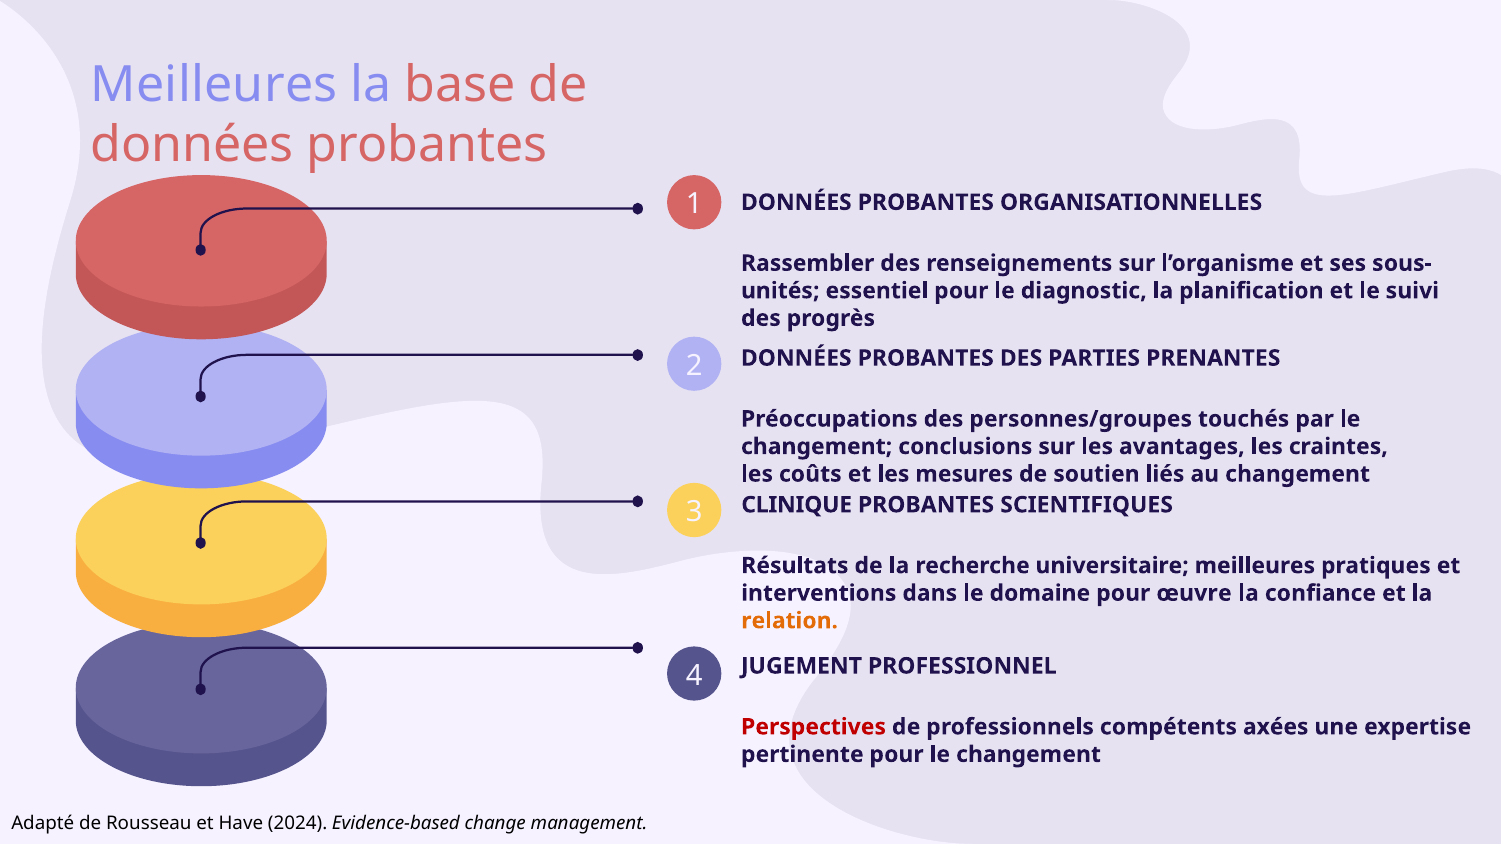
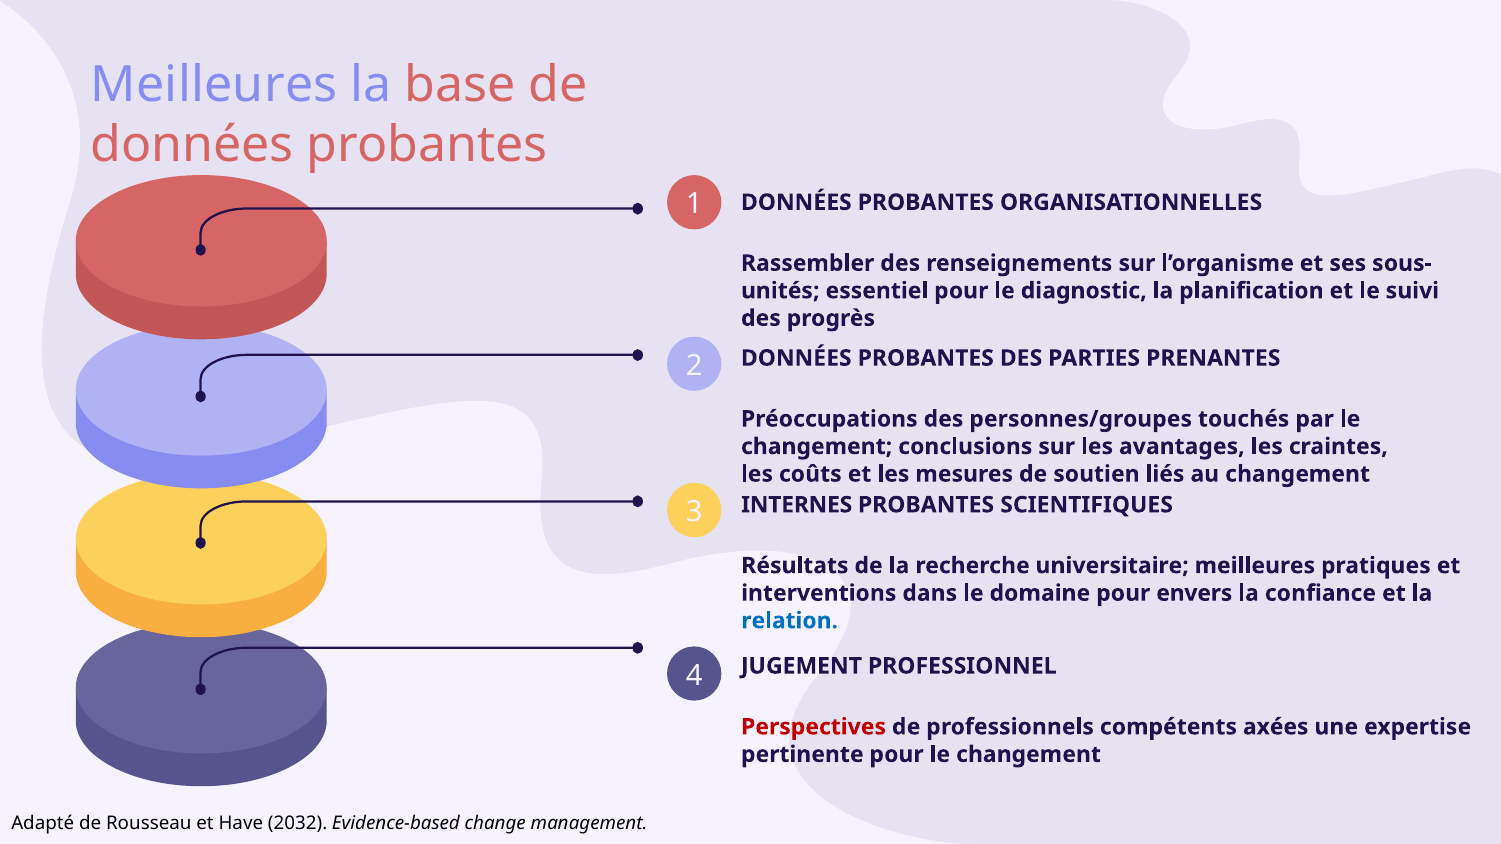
CLINIQUE: CLINIQUE -> INTERNES (797, 505)
œuvre: œuvre -> envers (1194, 593)
relation colour: orange -> blue (790, 621)
2024: 2024 -> 2032 (298, 824)
